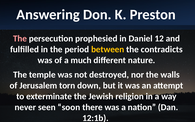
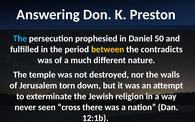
The colour: pink -> light blue (20, 38)
12: 12 -> 50 (159, 38)
soon: soon -> cross (69, 107)
